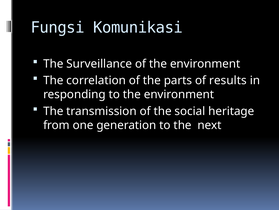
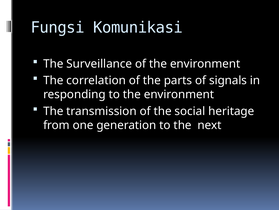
results: results -> signals (228, 80)
